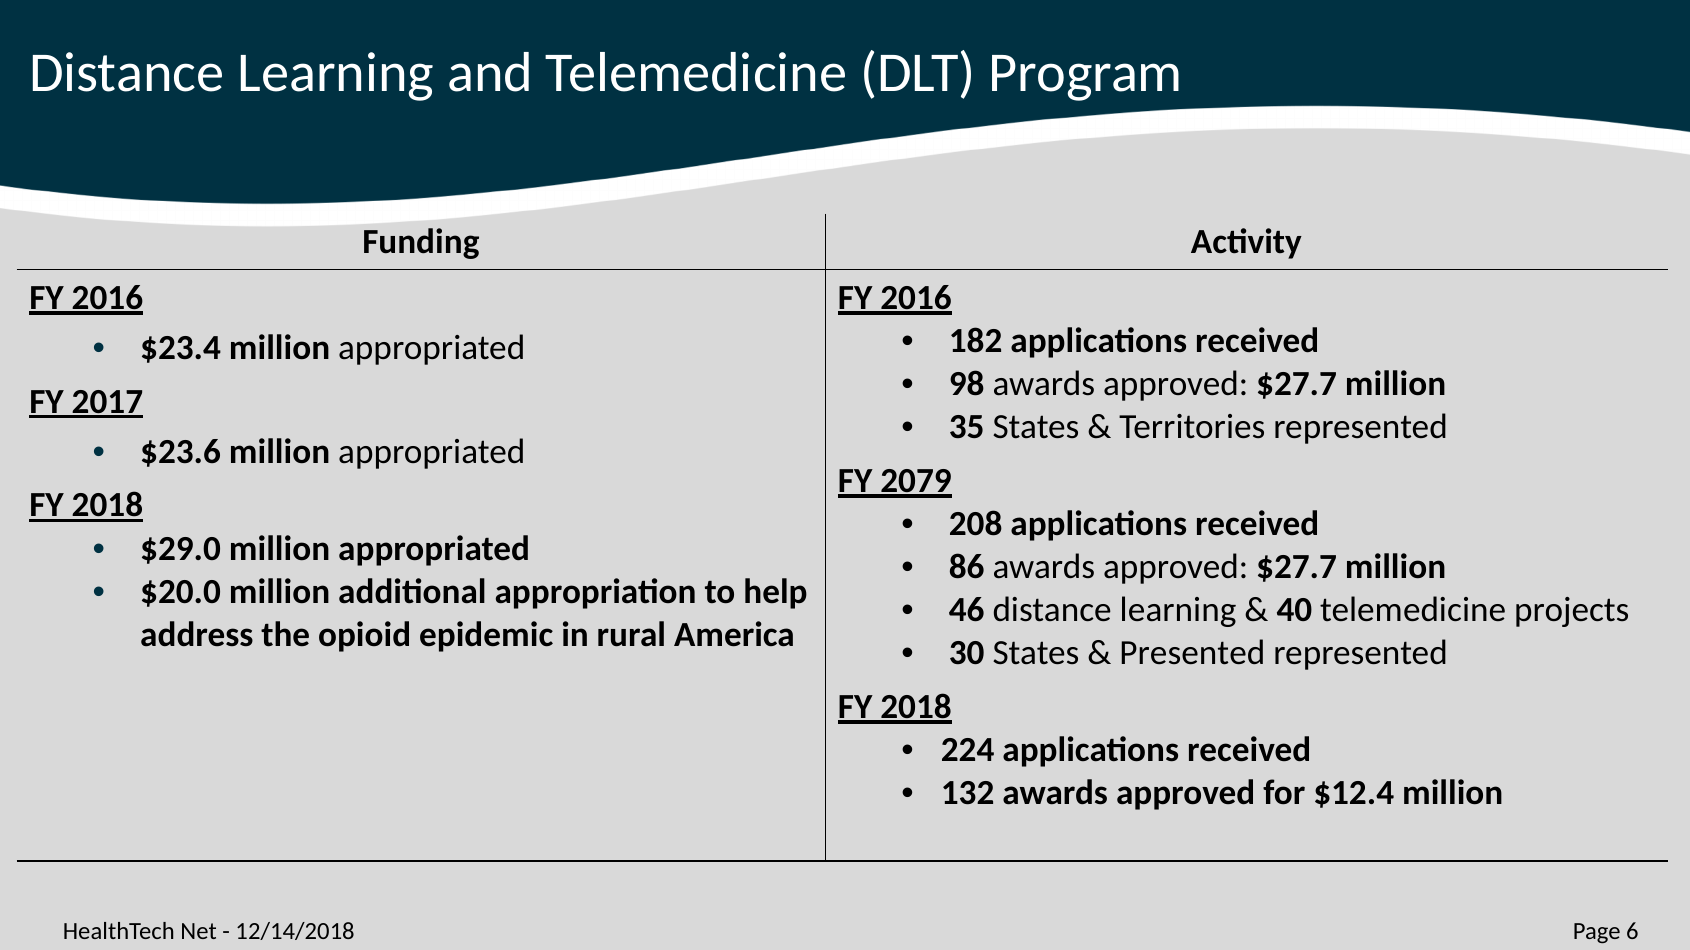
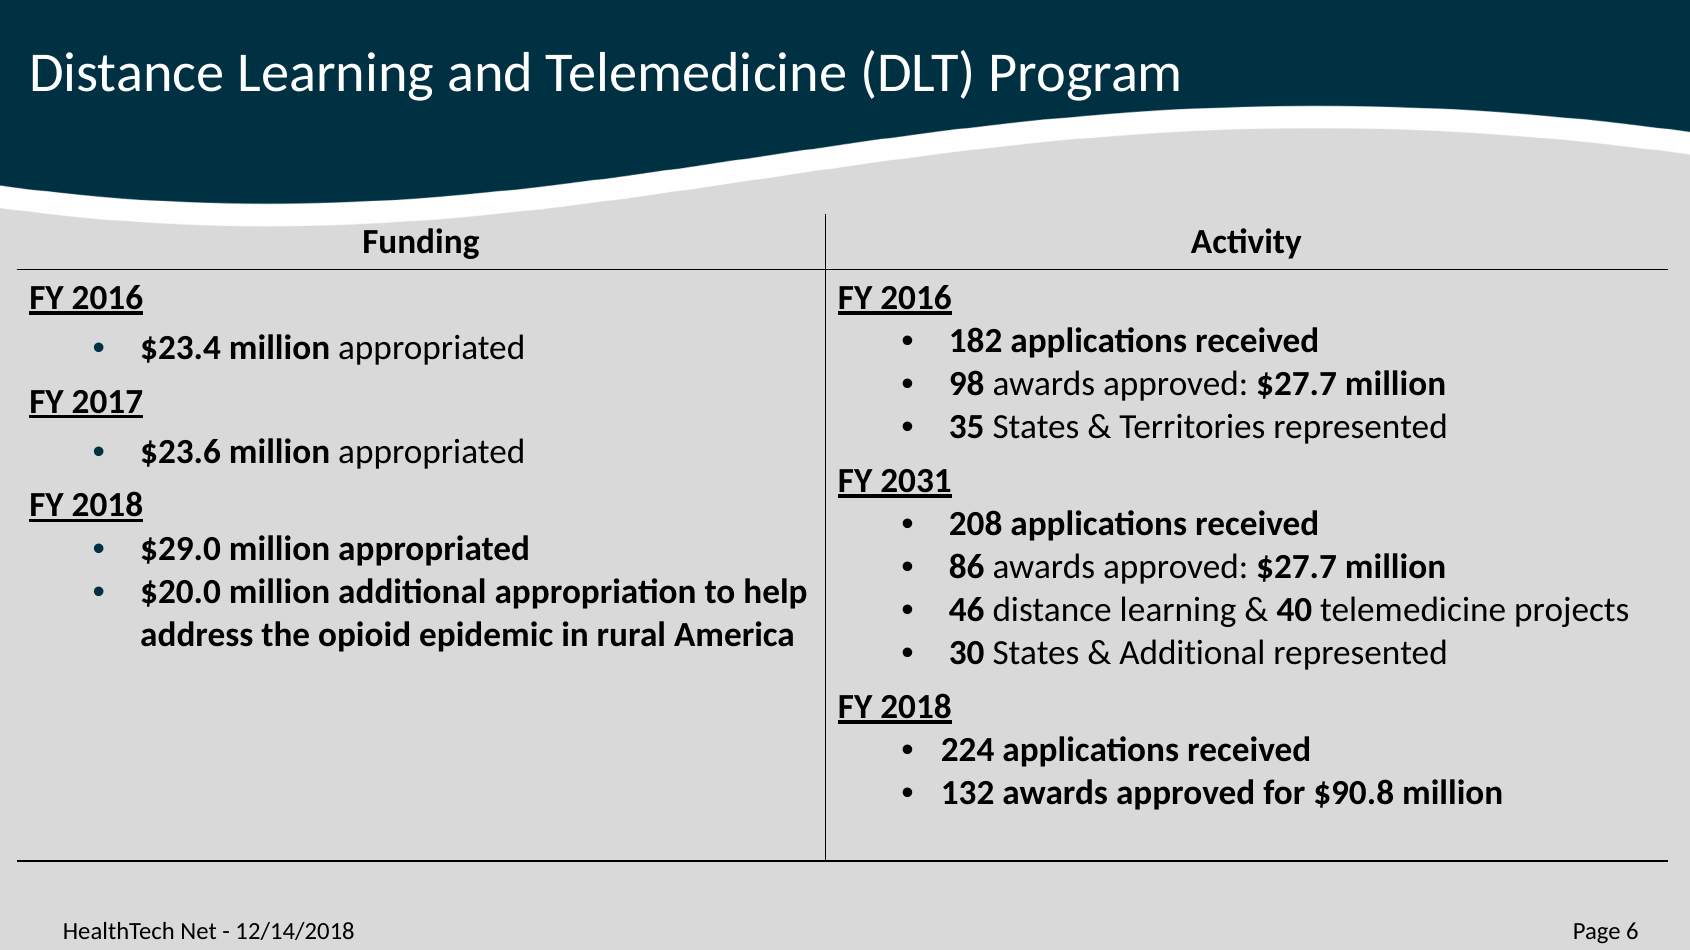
2079: 2079 -> 2031 (916, 481)
Presented: Presented -> Additional (1192, 653)
$12.4: $12.4 -> $90.8 (1354, 793)
